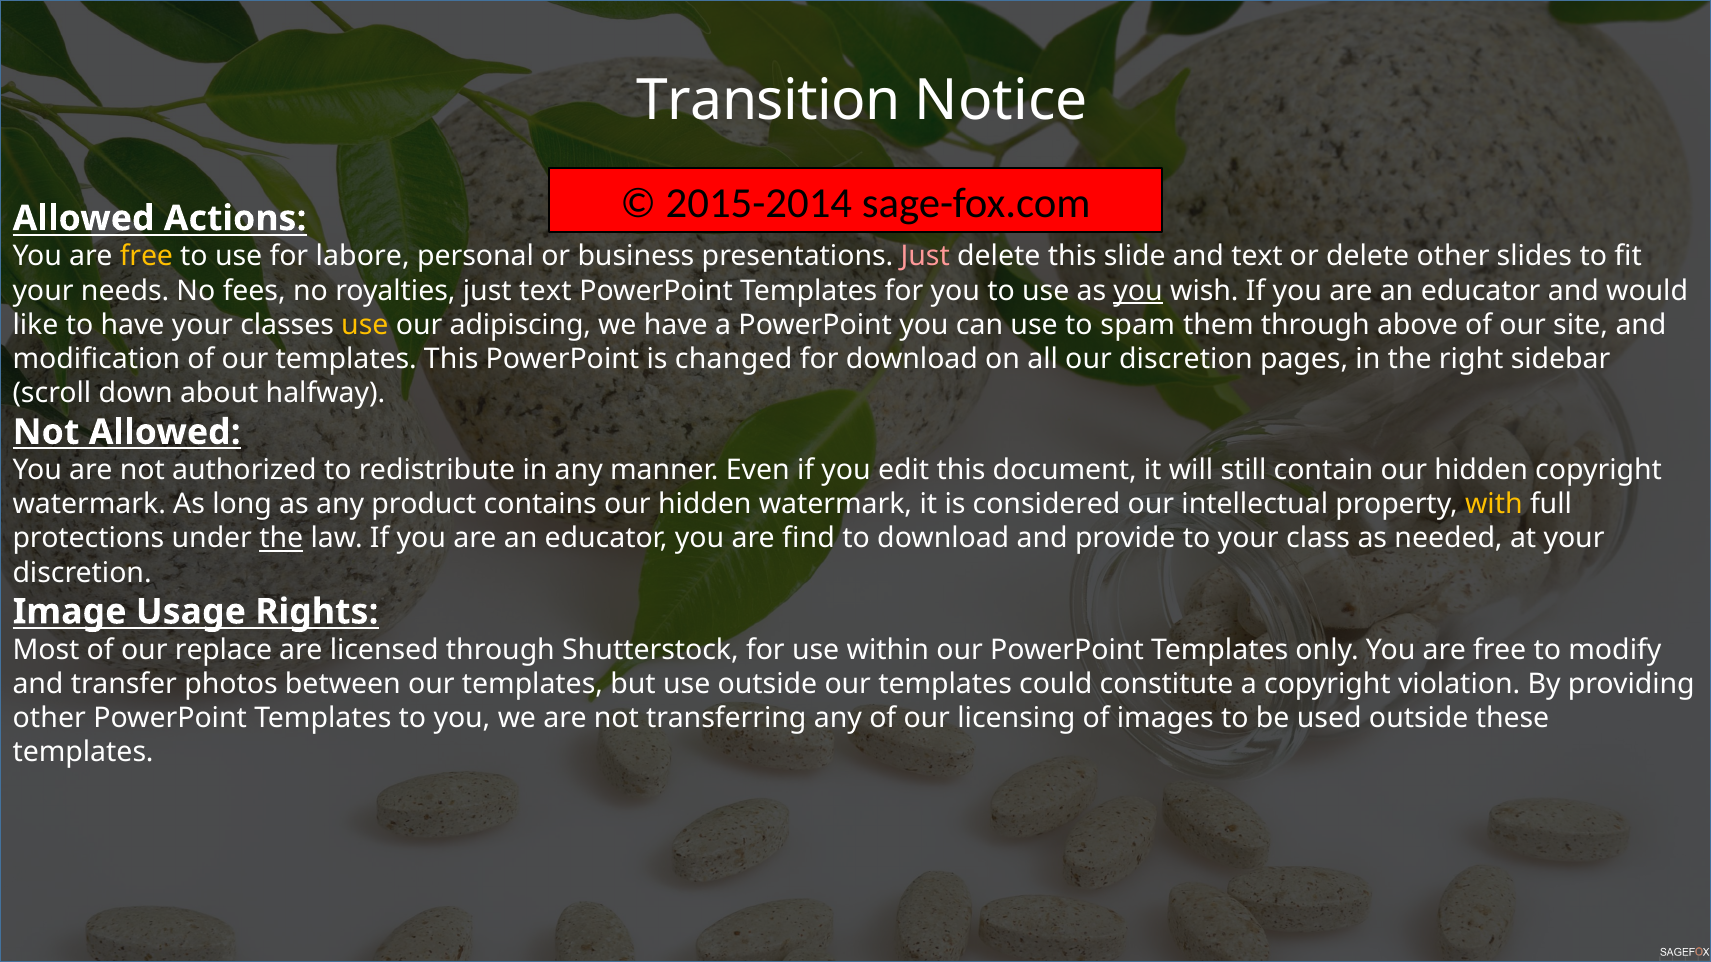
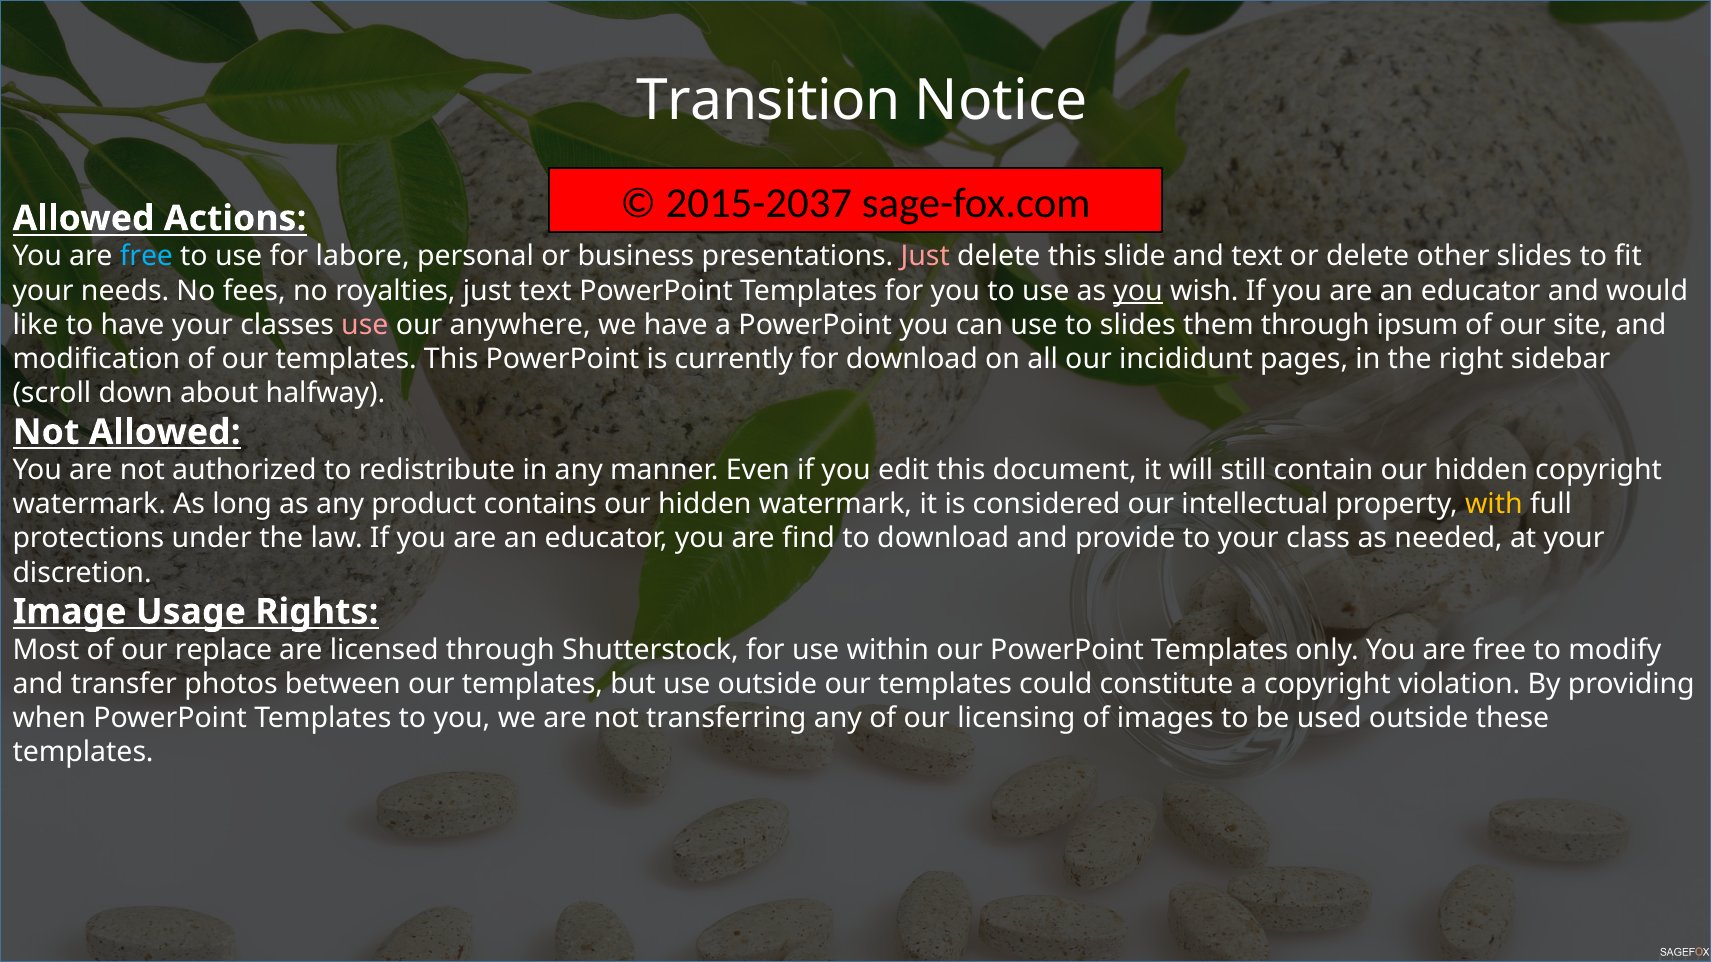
2015-2014: 2015-2014 -> 2015-2037 (759, 203)
free colour: yellow -> light blue (146, 257)
use colour: yellow -> pink (365, 325)
adipiscing: adipiscing -> anywhere (520, 325)
to spam: spam -> slides (1138, 325)
above: above -> ipsum (1418, 325)
changed: changed -> currently (734, 359)
our discretion: discretion -> incididunt (1186, 359)
the underline: present -> none (281, 539)
other: other -> when (49, 718)
